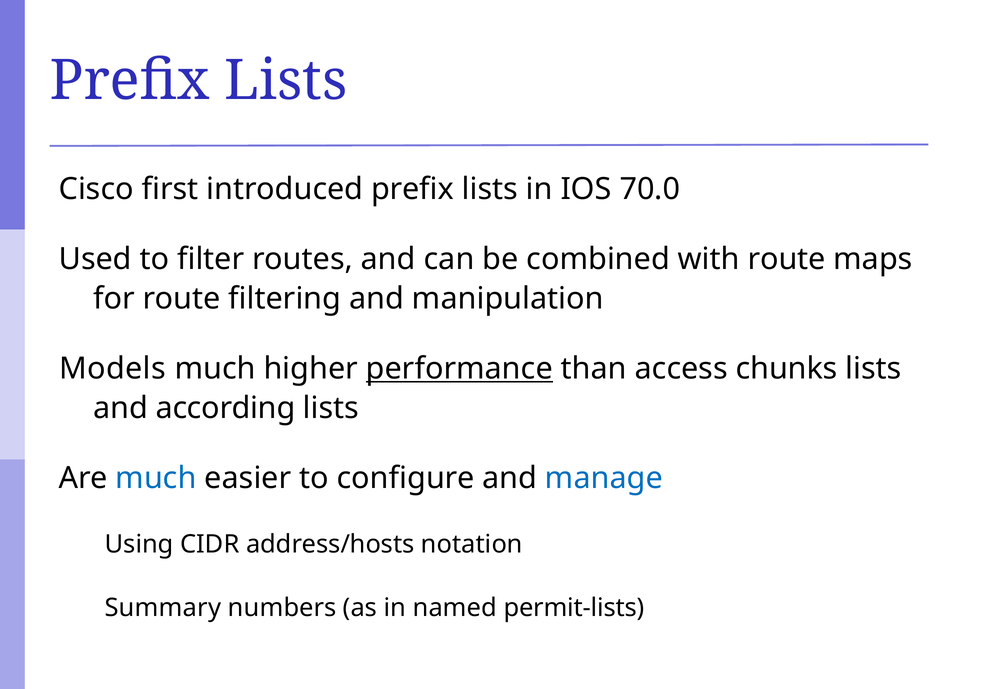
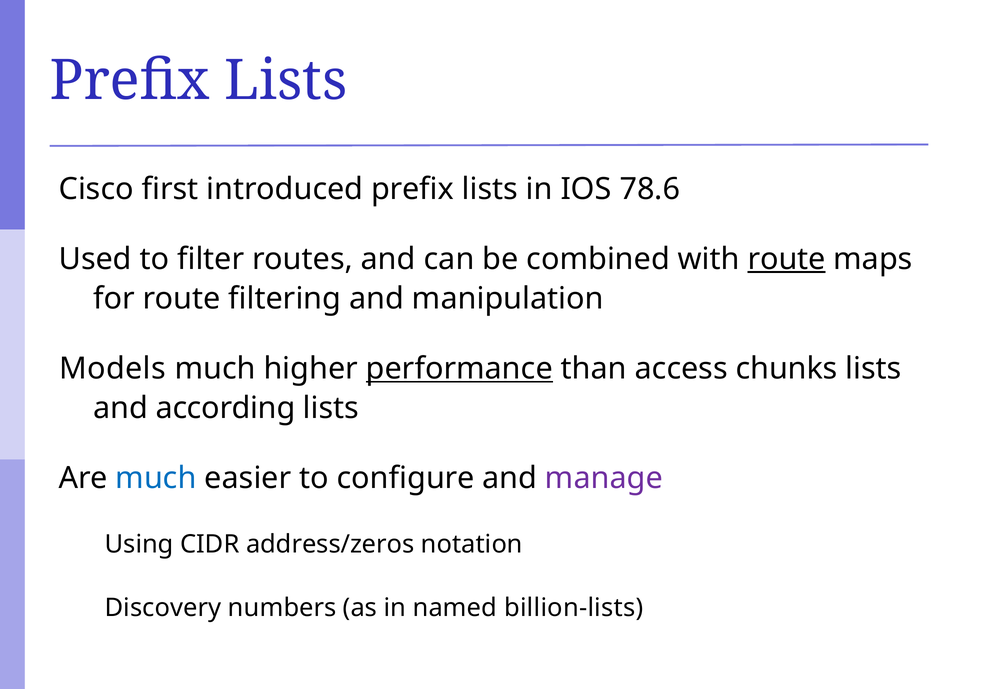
70.0: 70.0 -> 78.6 (650, 189)
route underline: none -> present (787, 259)
manage colour: blue -> purple (604, 478)
address/hosts: address/hosts -> address/zeros (330, 544)
Summary: Summary -> Discovery (163, 607)
permit-lists: permit-lists -> billion-lists (574, 607)
